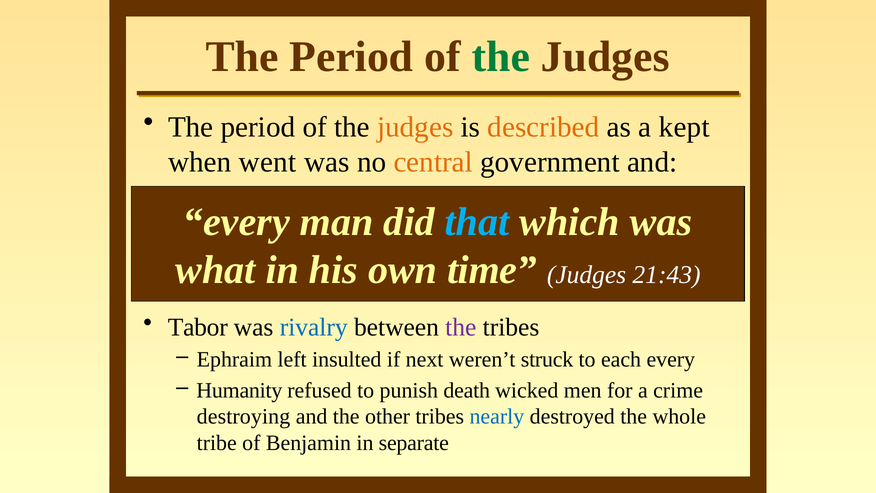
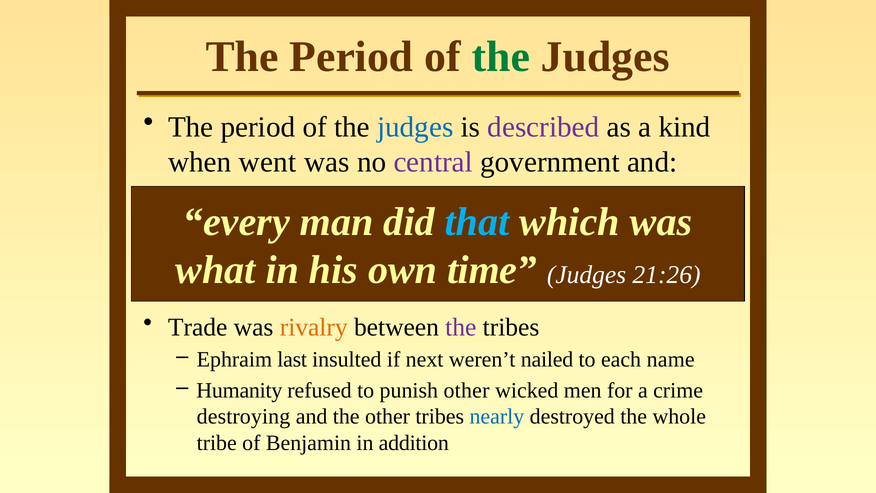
judges colour: orange -> blue (415, 127)
described colour: orange -> purple (543, 127)
kept: kept -> kind (685, 127)
central colour: orange -> purple (433, 162)
21:43: 21:43 -> 21:26 (667, 275)
Tabor: Tabor -> Trade (198, 327)
rivalry colour: blue -> orange (314, 327)
left: left -> last (292, 360)
struck: struck -> nailed (547, 360)
each every: every -> name (671, 360)
punish death: death -> other (466, 390)
separate: separate -> addition (414, 443)
